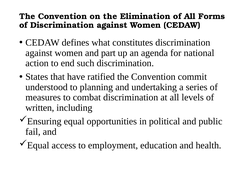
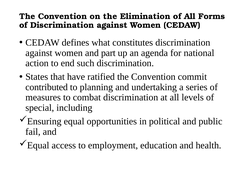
understood: understood -> contributed (47, 87)
written: written -> special (40, 108)
